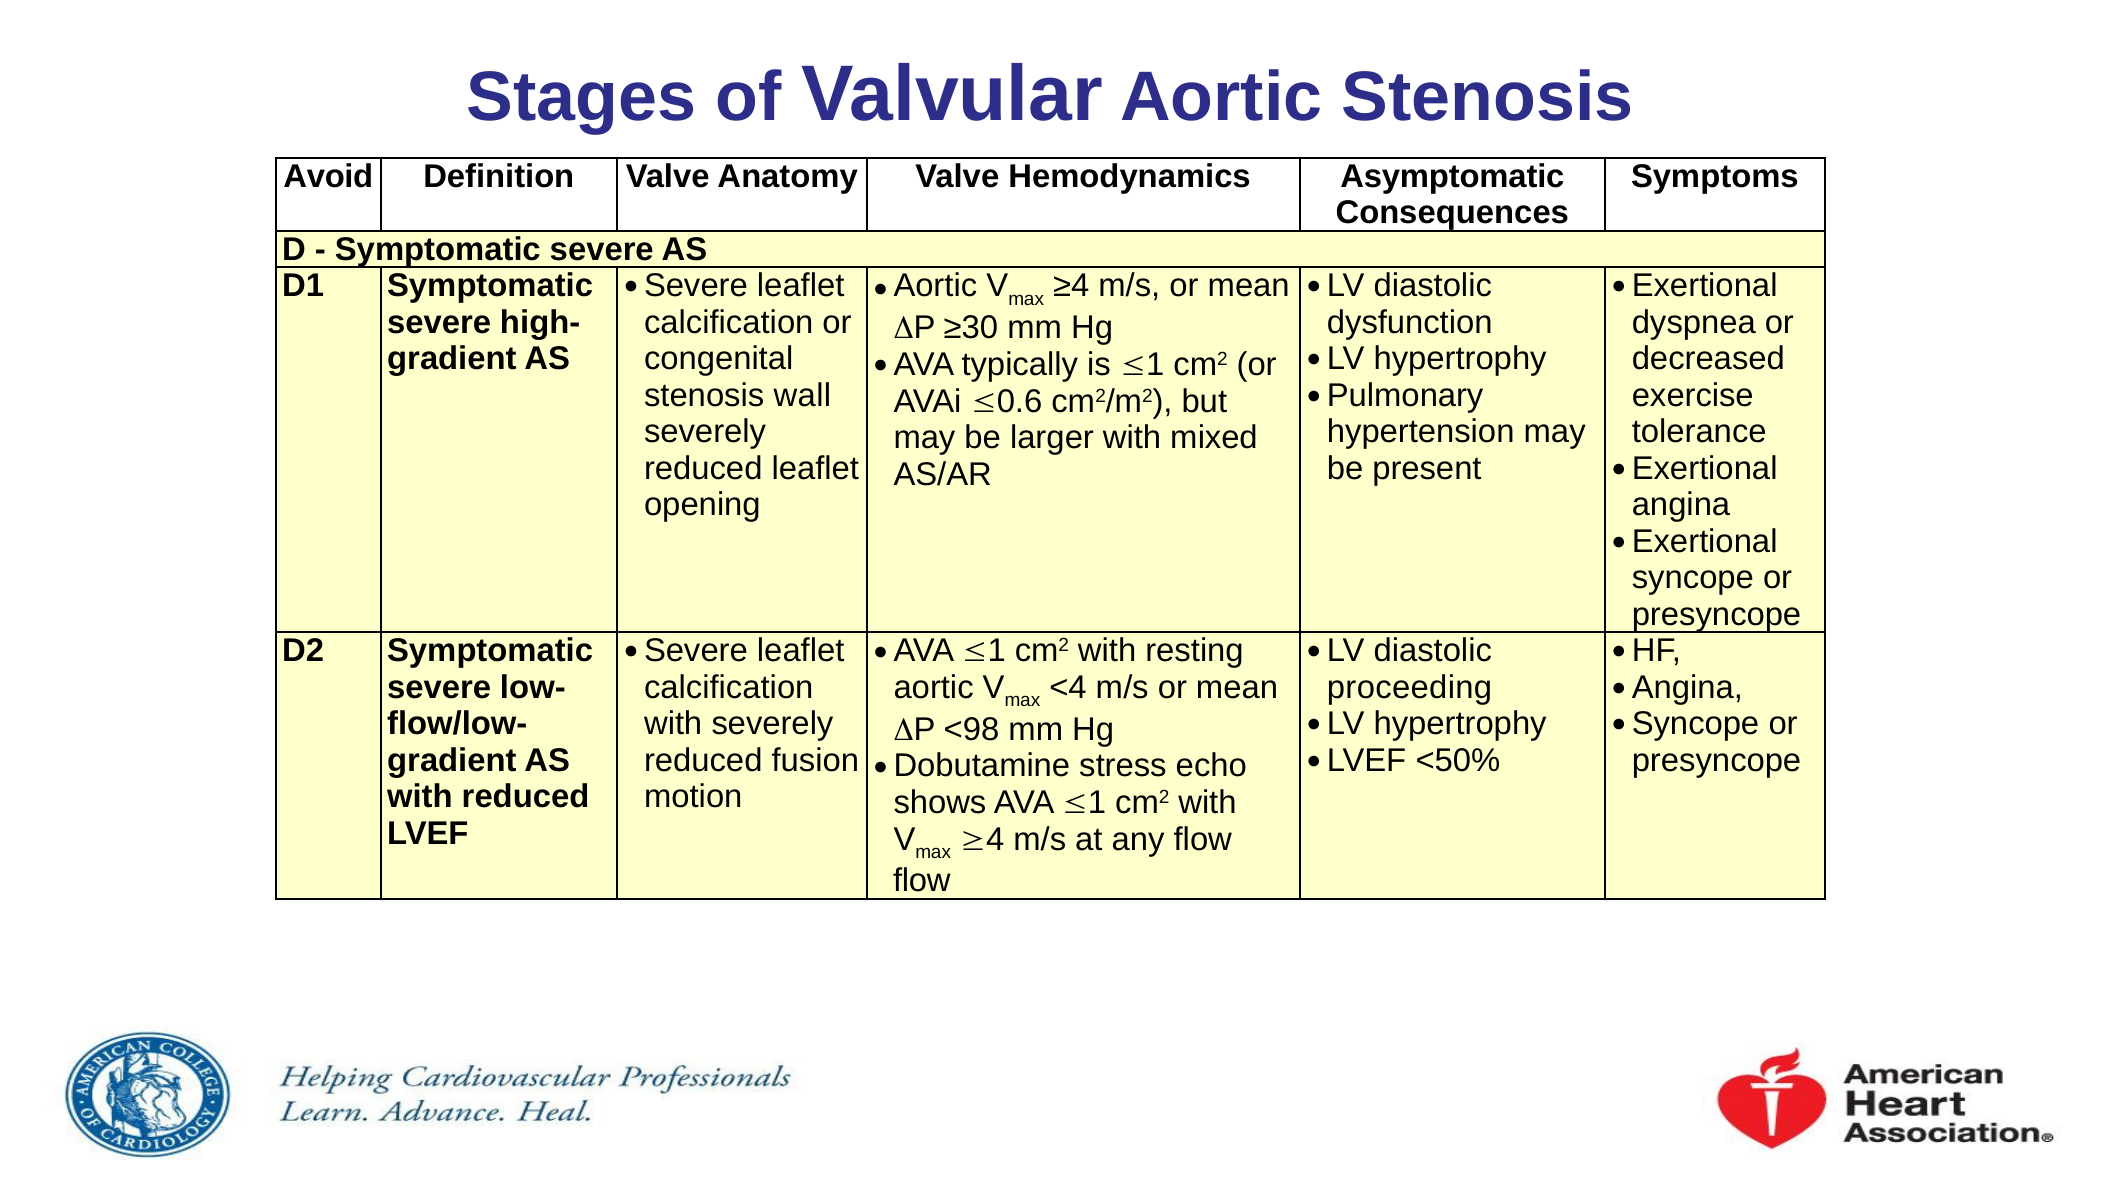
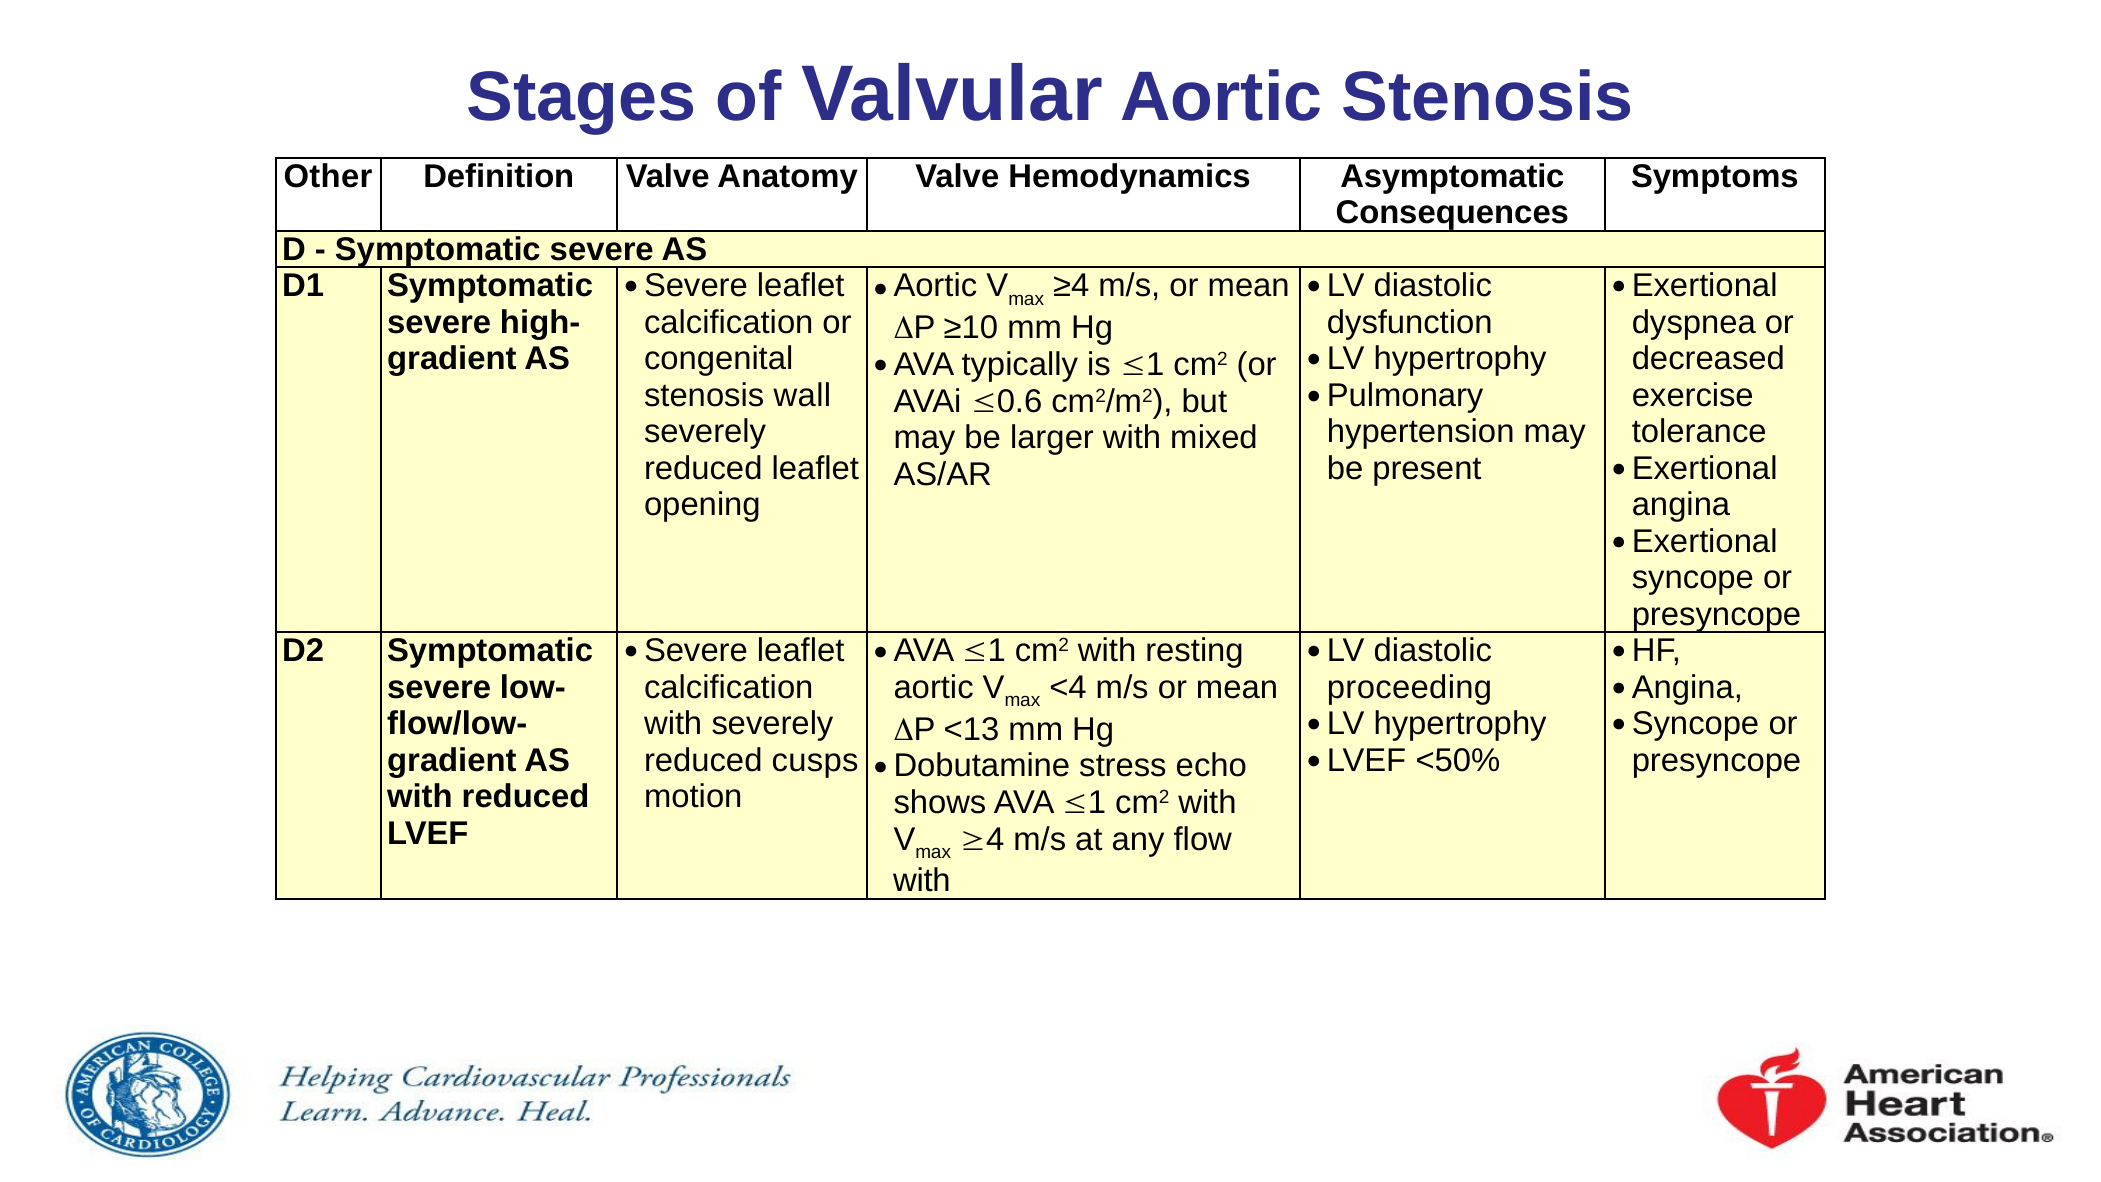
Avoid: Avoid -> Other (328, 176)
≥30: ≥30 -> ≥10 (971, 328)
<98: <98 -> <13 (972, 729)
fusion: fusion -> cusps (815, 760)
flow: flow -> with (922, 881)
